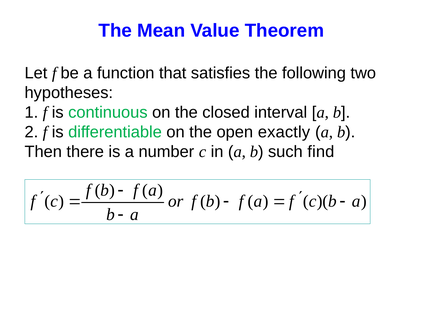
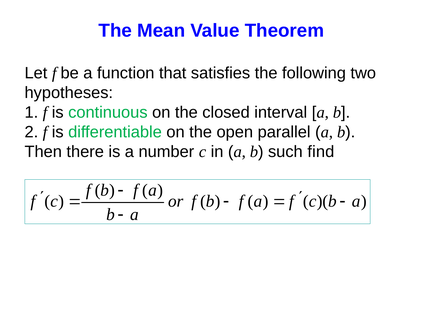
exactly: exactly -> parallel (284, 132)
